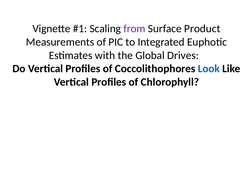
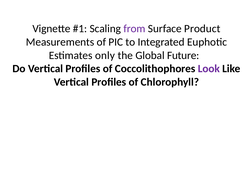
with: with -> only (105, 55)
Drives: Drives -> Future (183, 55)
Look colour: blue -> purple (209, 69)
